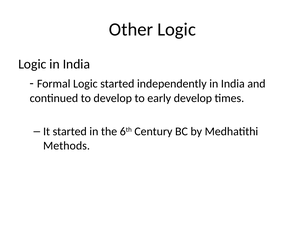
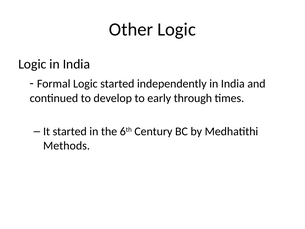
early develop: develop -> through (193, 98)
